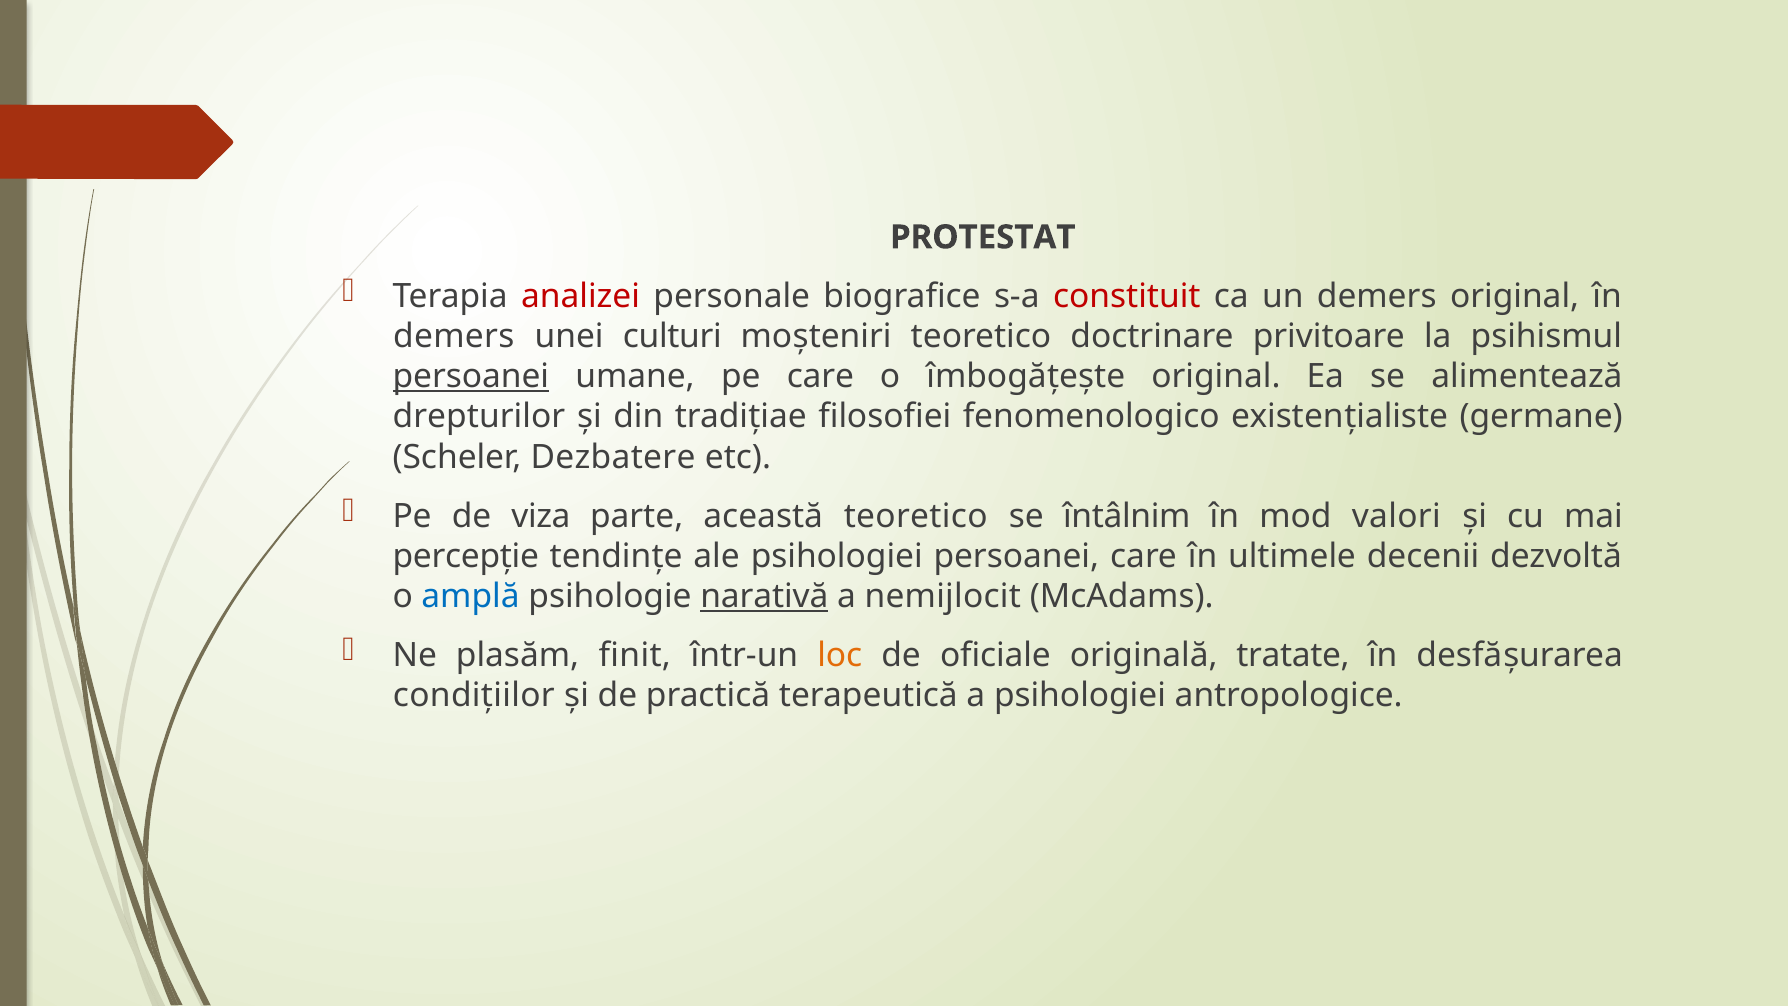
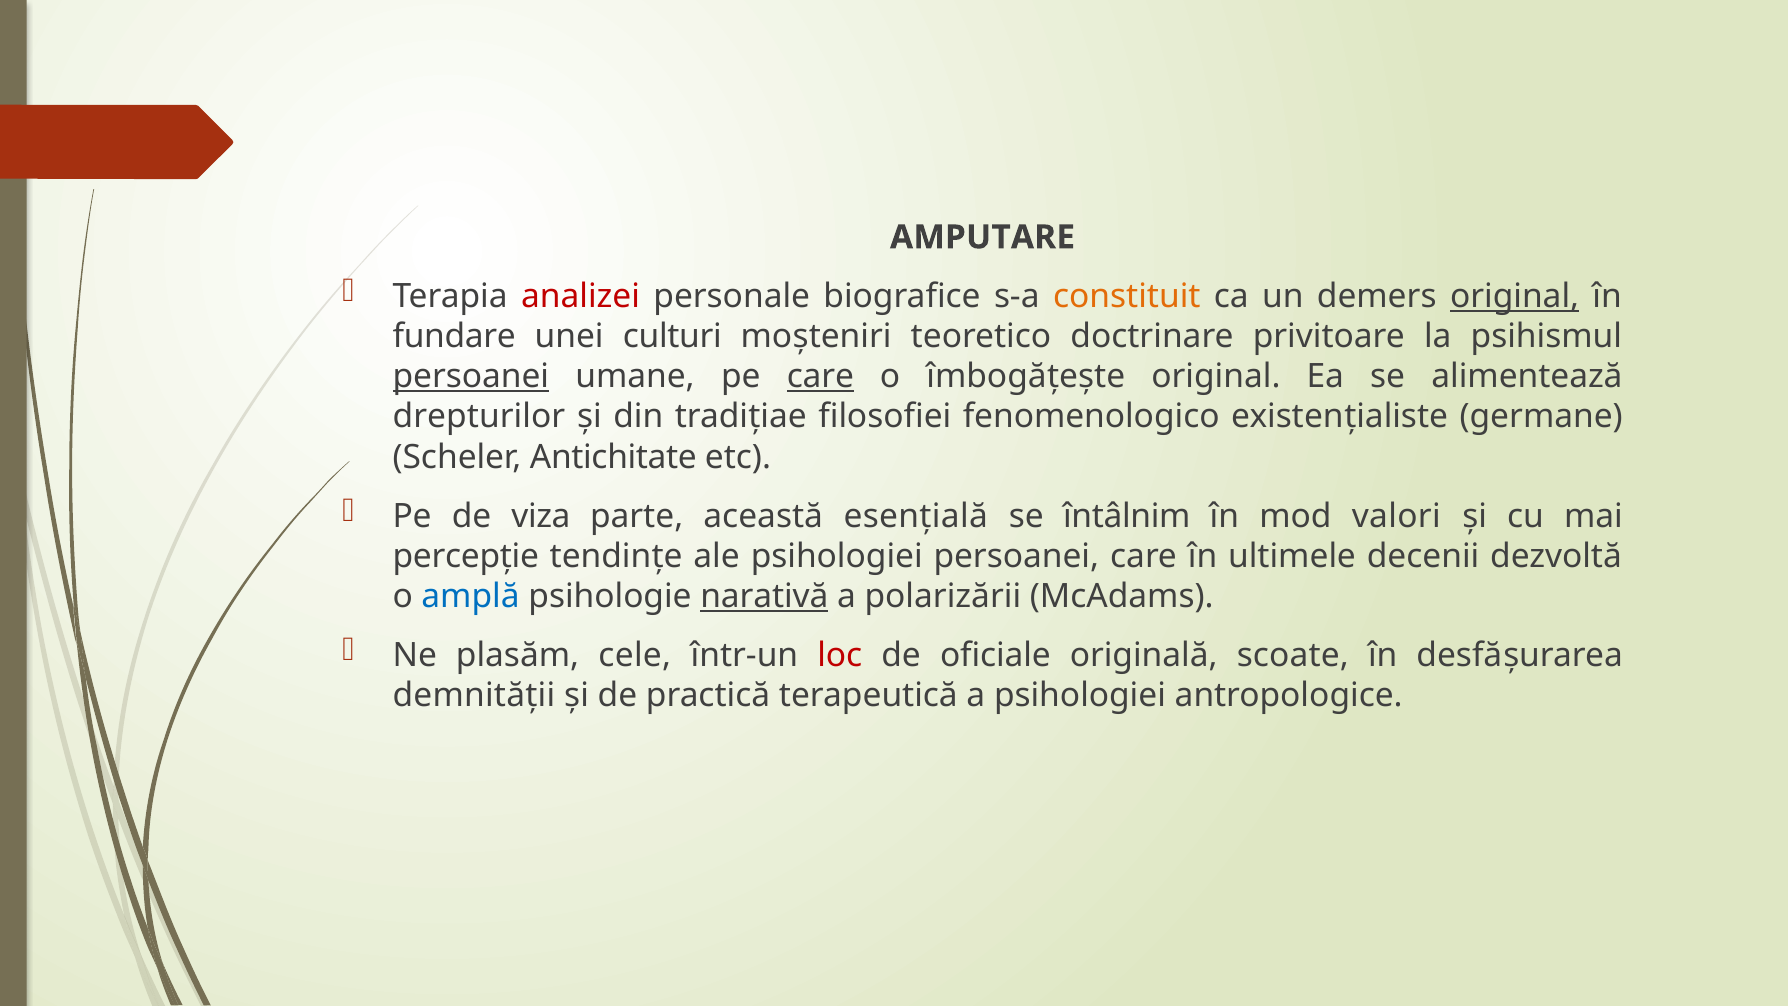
PROTESTAT: PROTESTAT -> AMPUTARE (983, 237)
constituit colour: red -> orange (1127, 296)
original underline: none -> present (1515, 296)
demers: demers -> fundare (454, 336)
care underline: none -> present (820, 377)
Dezbatere: Dezbatere -> Antichitate (613, 457)
această teoretico: teoretico -> esenţială (916, 516)
nemijlocit: nemijlocit -> polarizării (943, 596)
finit: finit -> cele (635, 655)
loc colour: orange -> red (840, 655)
tratate: tratate -> scoate (1293, 655)
condiţiilor: condiţiilor -> demnităţii (474, 695)
